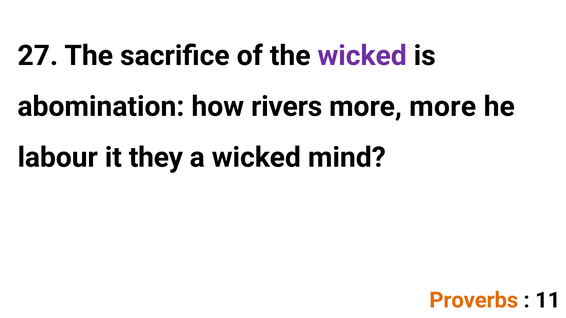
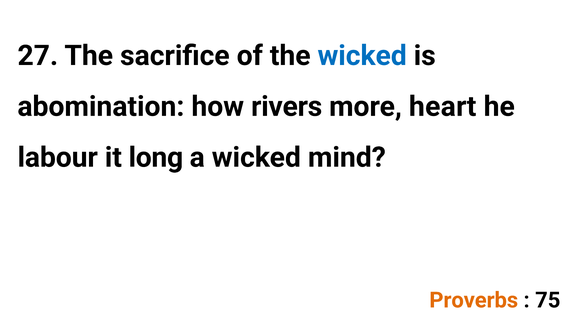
wicked colour: purple -> blue (362, 56)
more more: more -> heart (443, 107)
they: they -> long (156, 158)
11: 11 -> 75 (548, 301)
